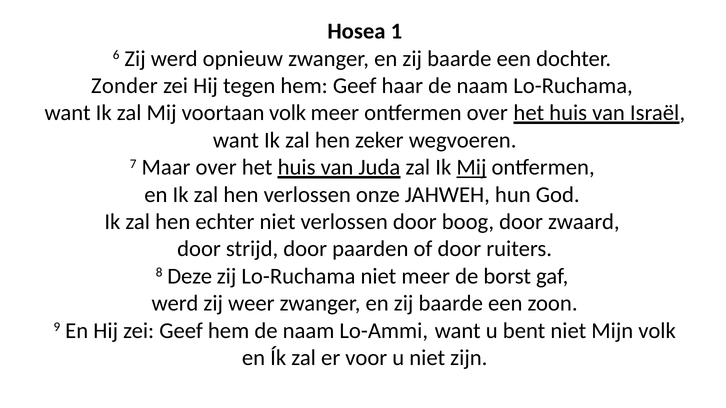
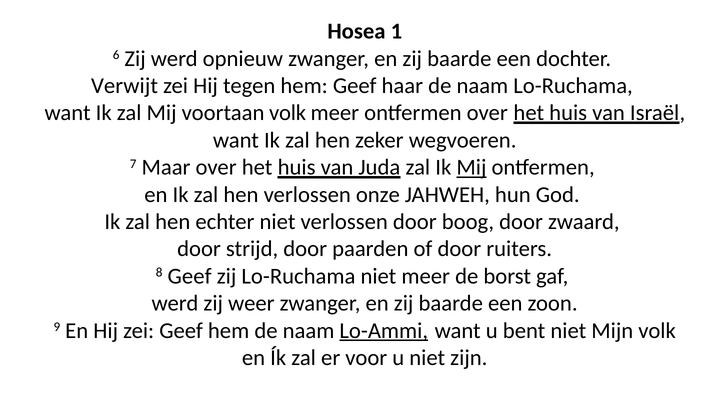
Zonder: Zonder -> Verwijt (124, 86)
8 Deze: Deze -> Geef (190, 276)
Lo-Ammi underline: none -> present (384, 331)
